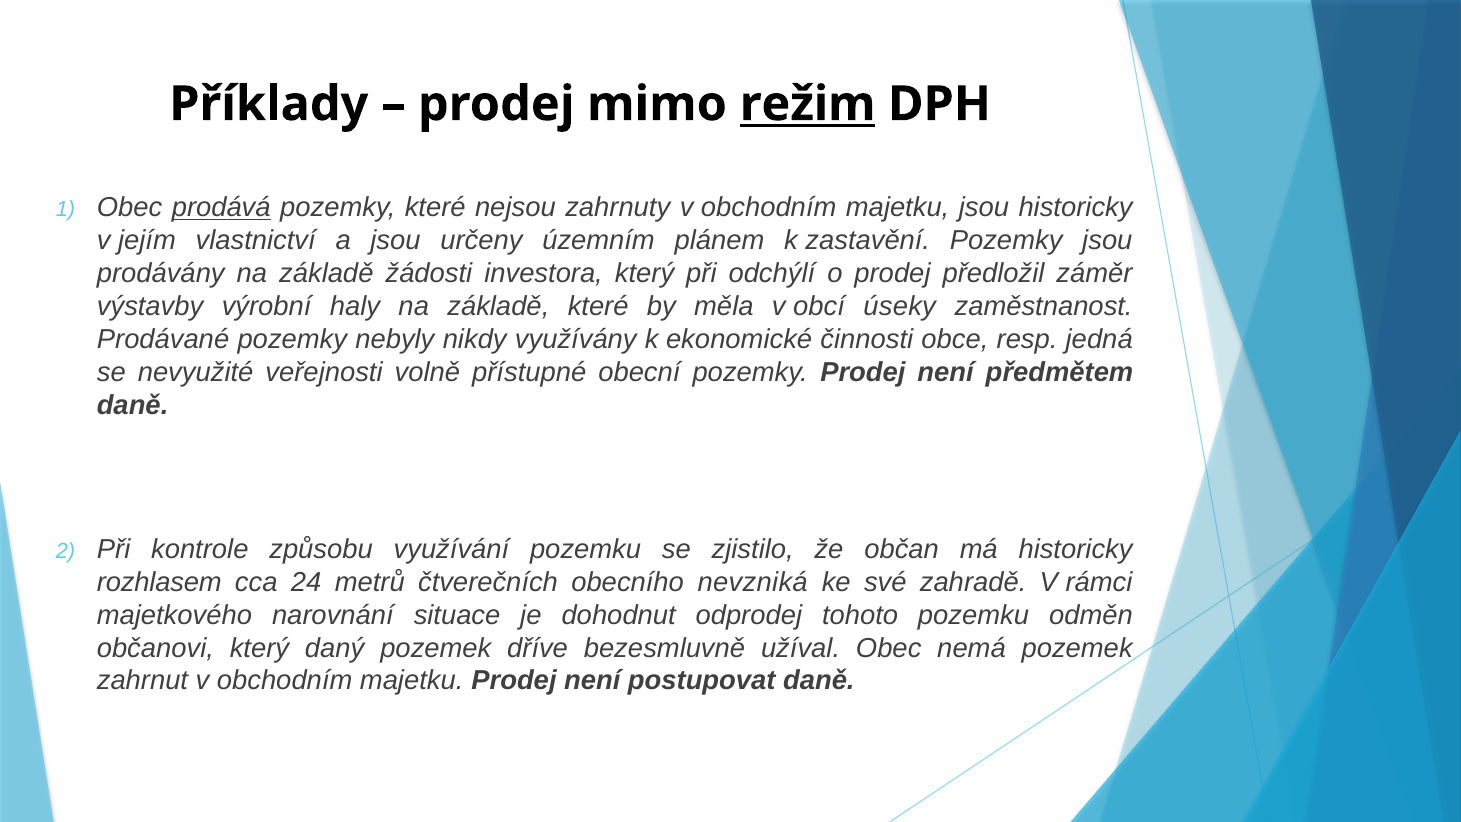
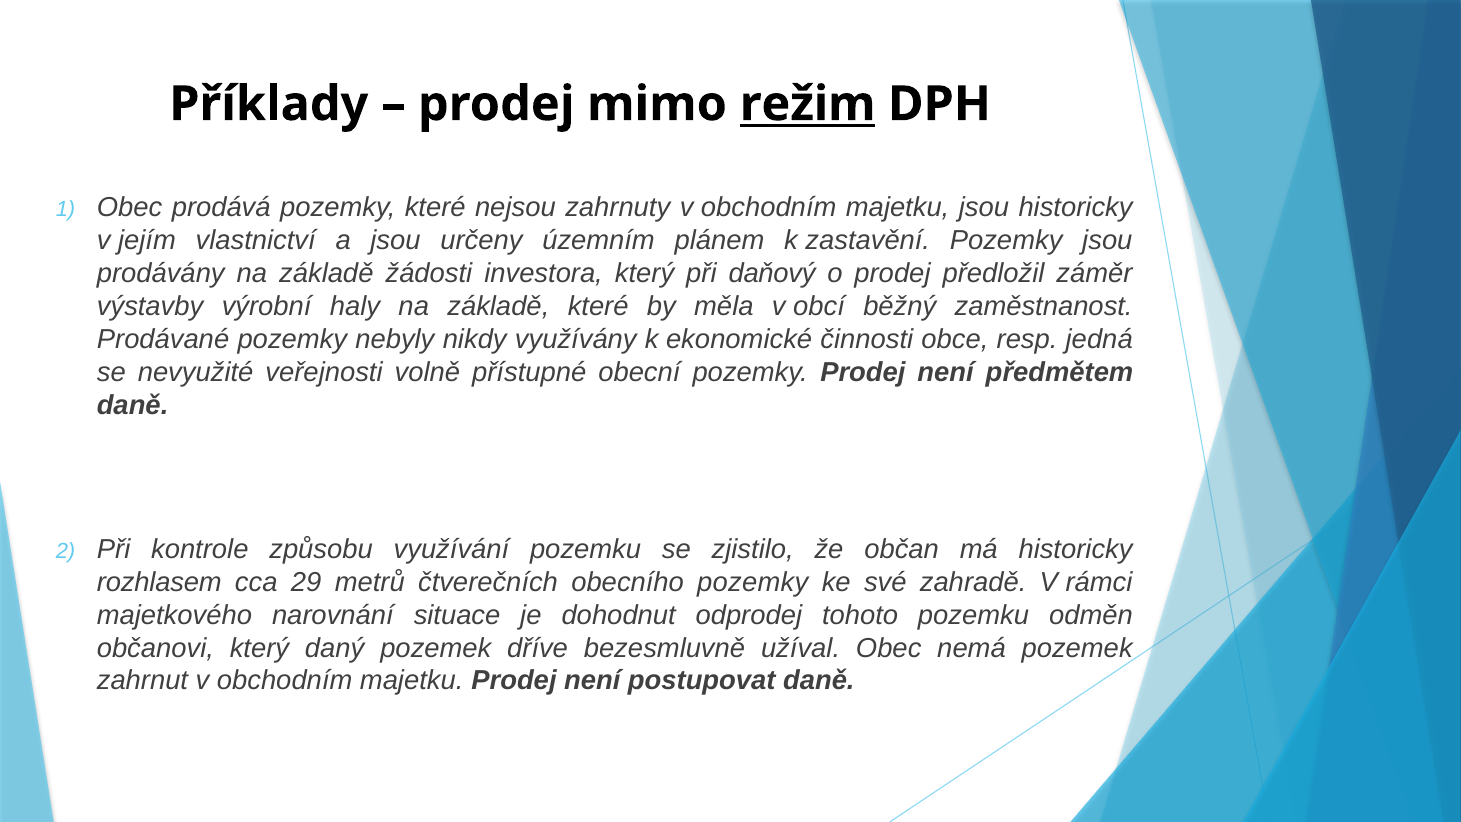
prodává underline: present -> none (221, 208)
odchýlí: odchýlí -> daňový (772, 273)
úseky: úseky -> běžný (900, 306)
24: 24 -> 29 (306, 582)
obecního nevzniká: nevzniká -> pozemky (753, 582)
